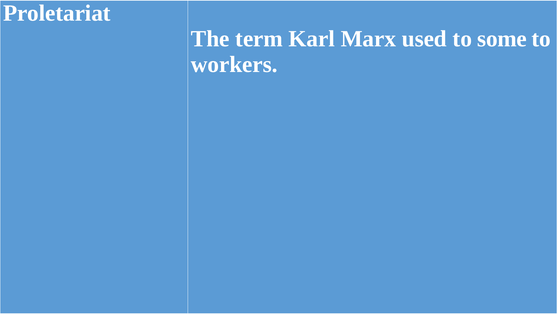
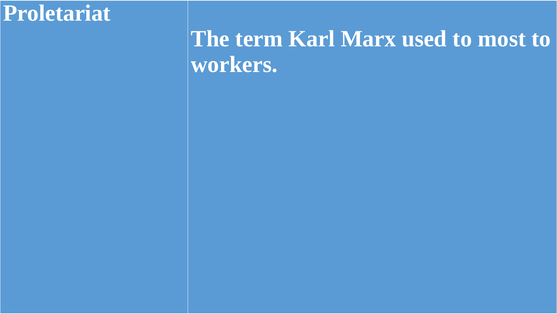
some: some -> most (502, 39)
